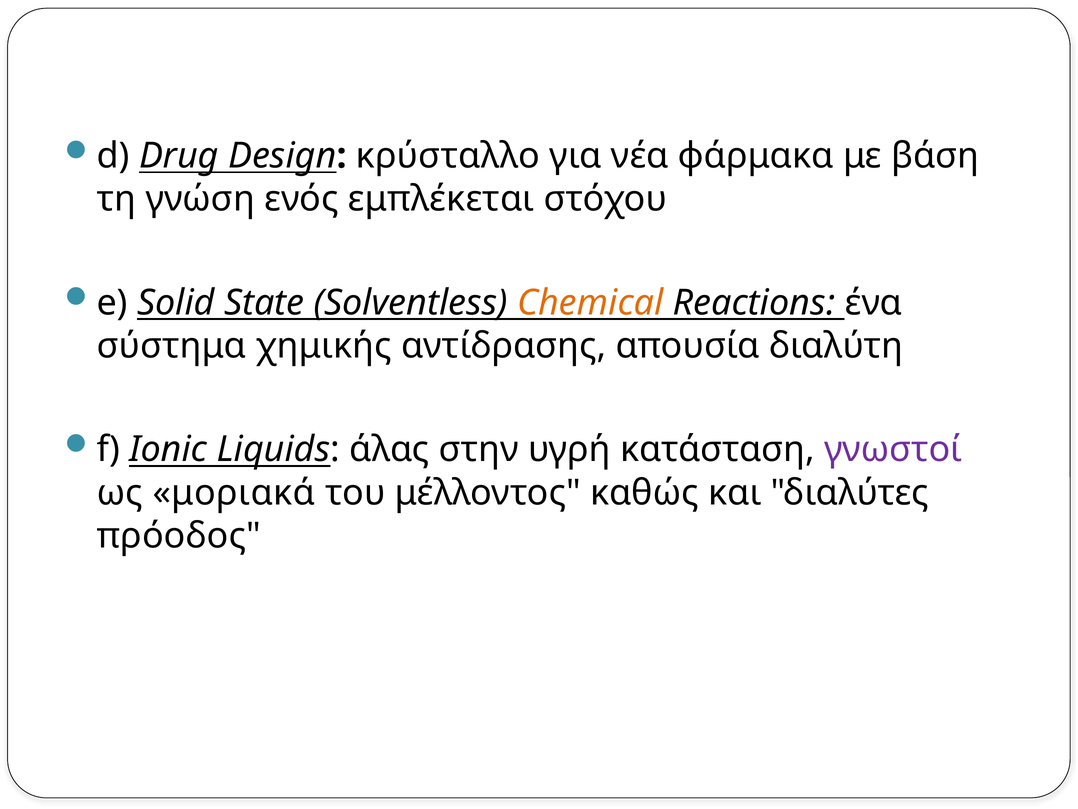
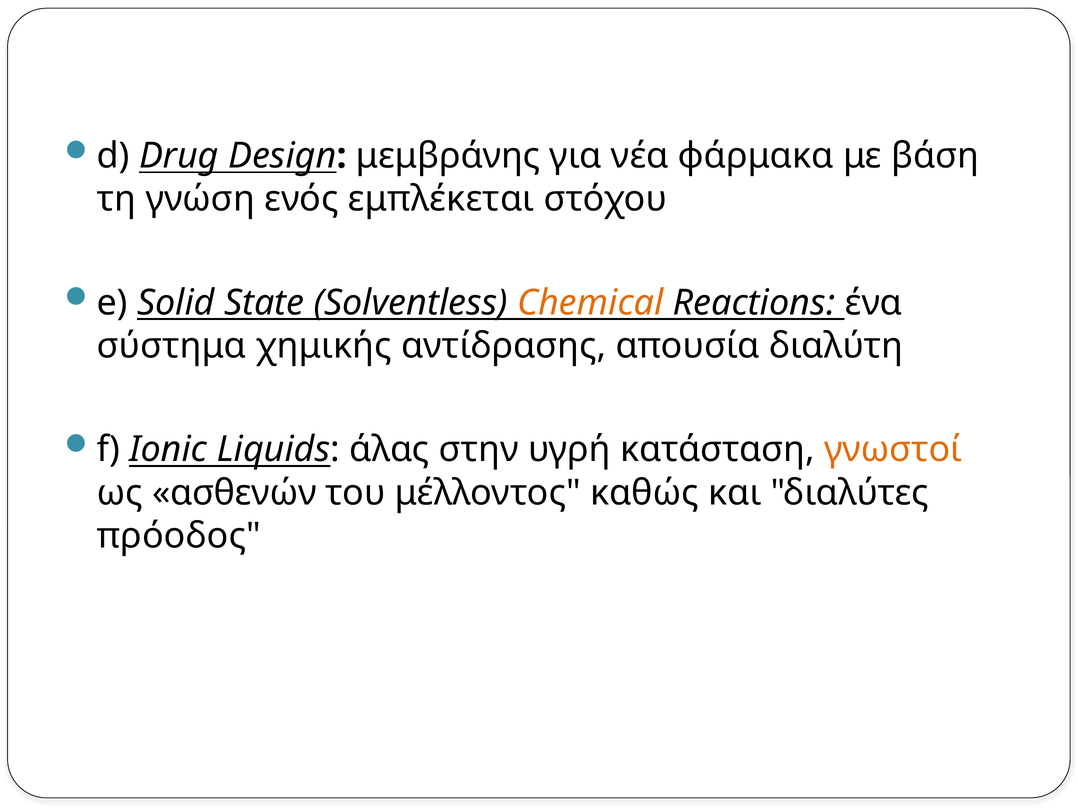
κρύσταλλο: κρύσταλλο -> μεμβράνης (448, 156)
γνωστοί colour: purple -> orange (893, 449)
μοριακά: μοριακά -> ασθενών (234, 492)
